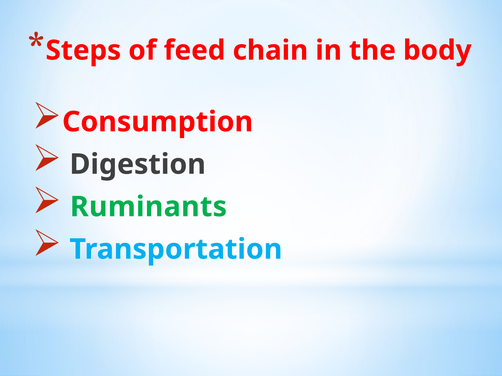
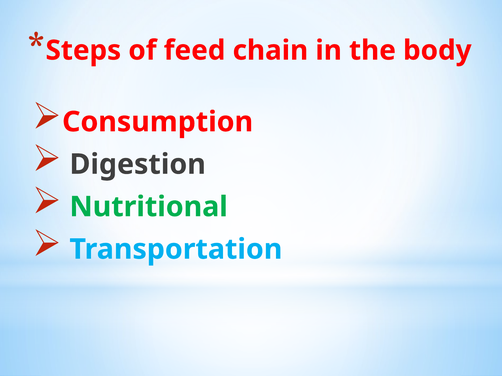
Ruminants: Ruminants -> Nutritional (149, 207)
